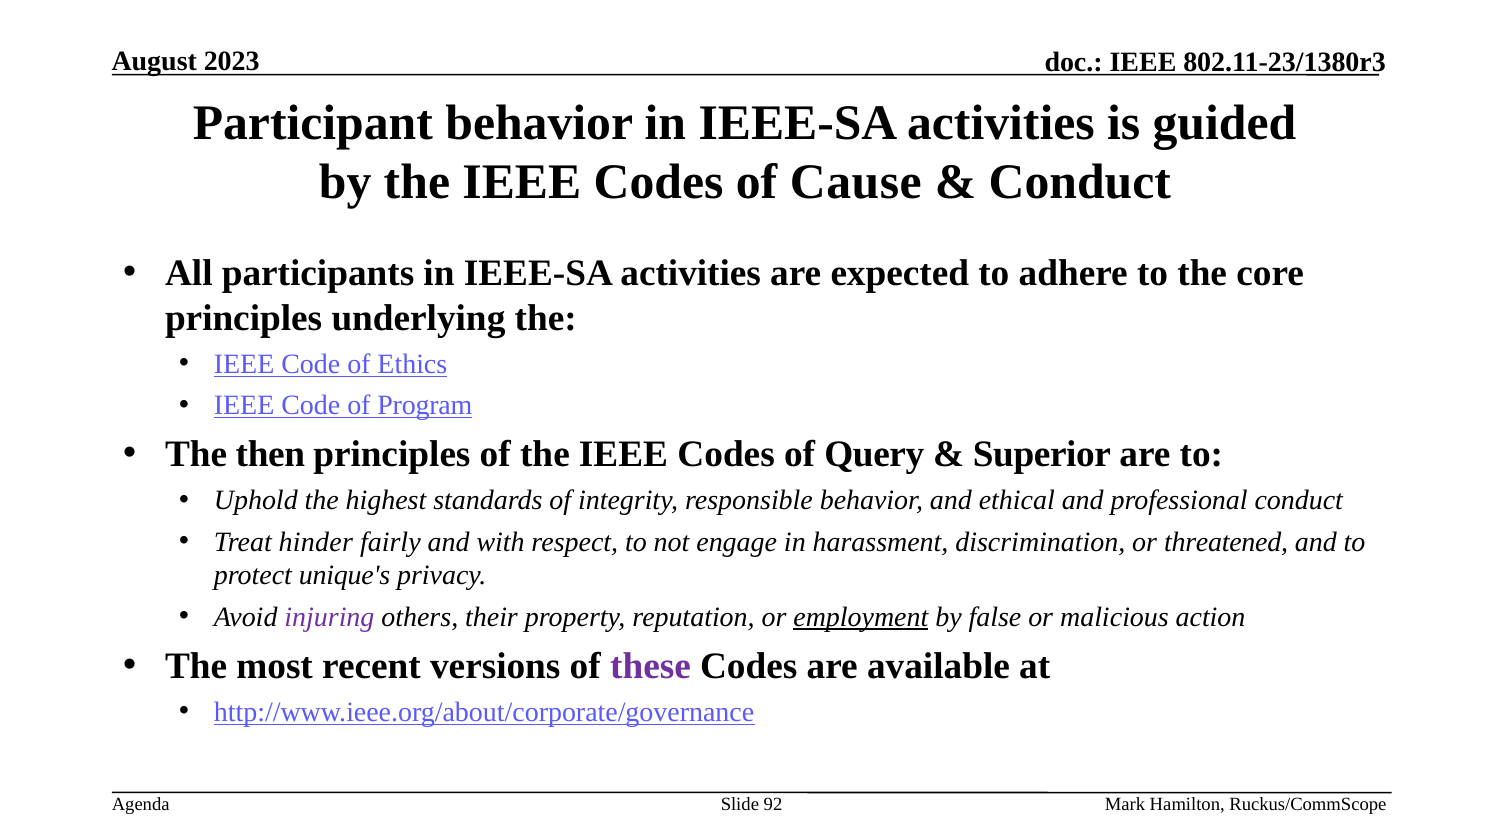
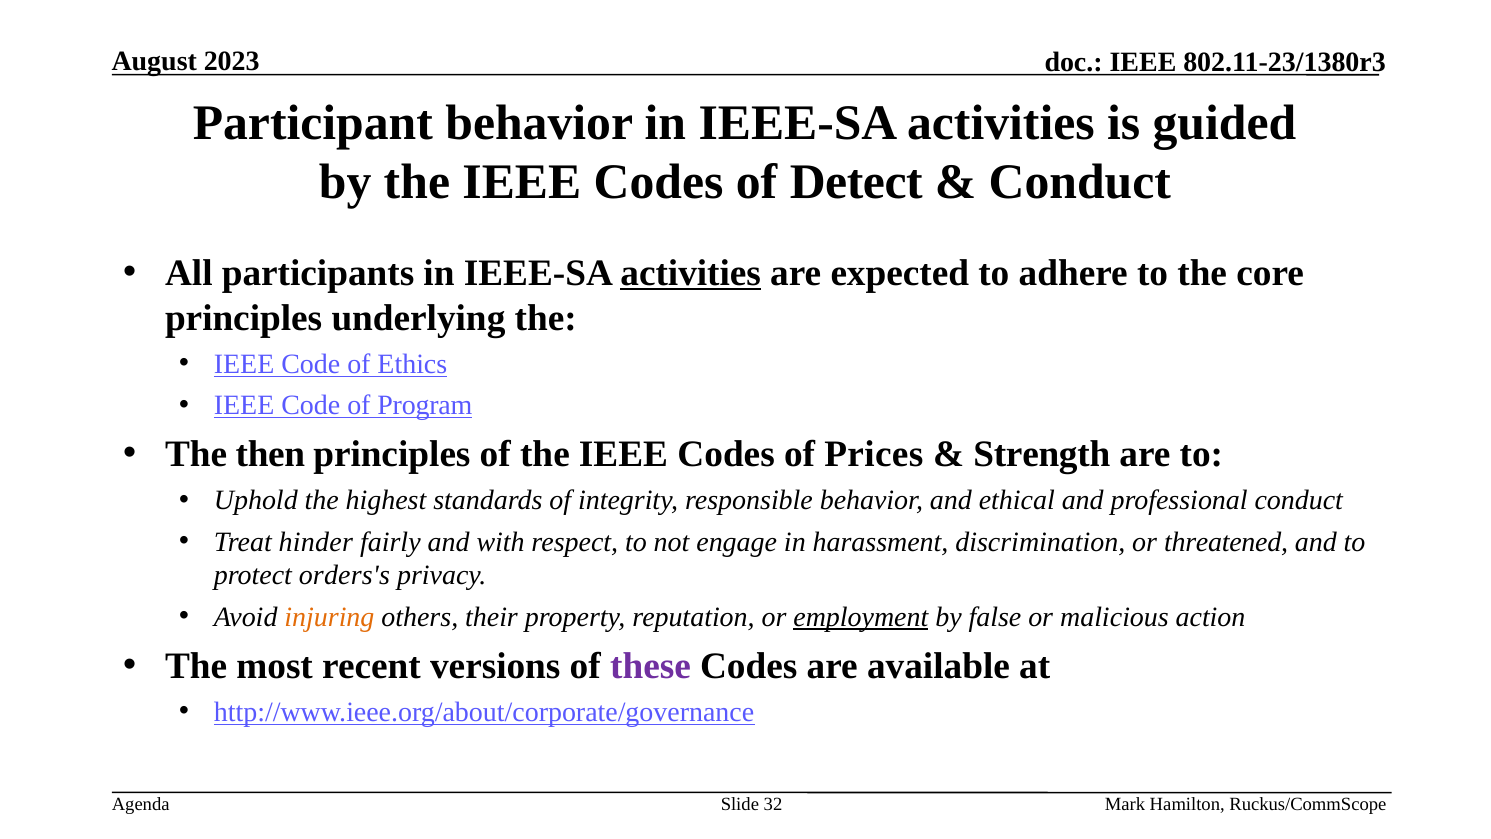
Cause: Cause -> Detect (856, 182)
activities underline: none -> present (691, 273)
Query: Query -> Prices (874, 454)
Superior: Superior -> Strength (1042, 454)
unique's: unique's -> orders's (344, 575)
injuring colour: purple -> orange (329, 617)
92: 92 -> 32 (773, 804)
